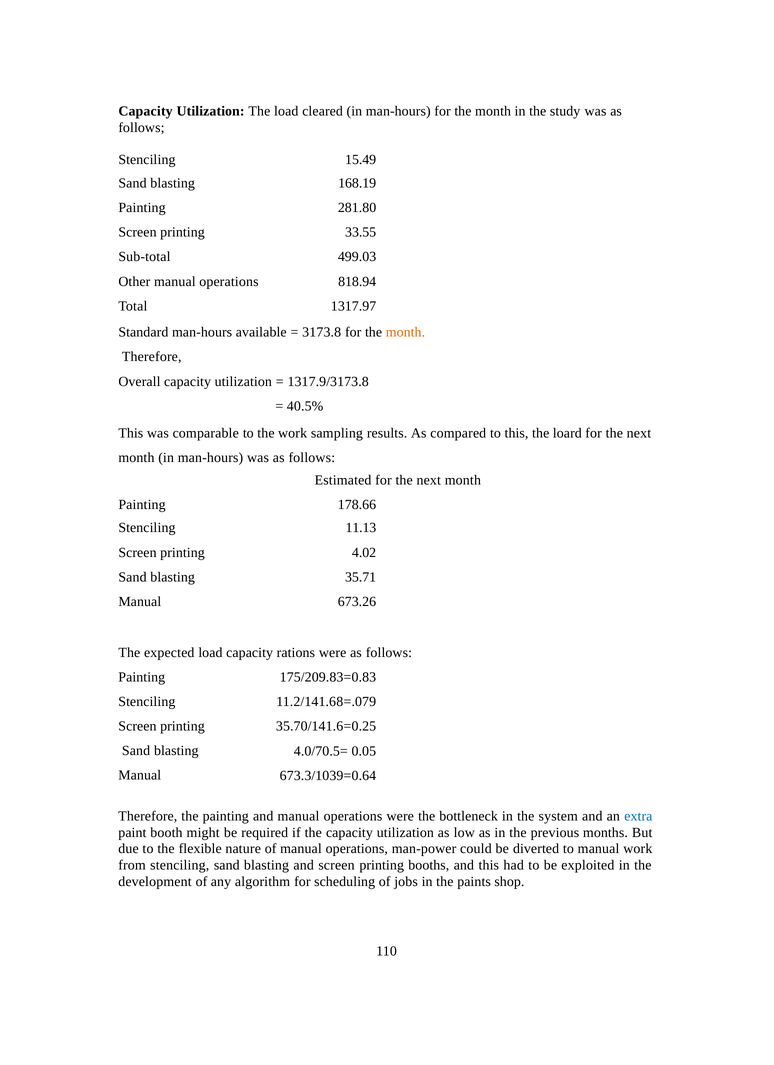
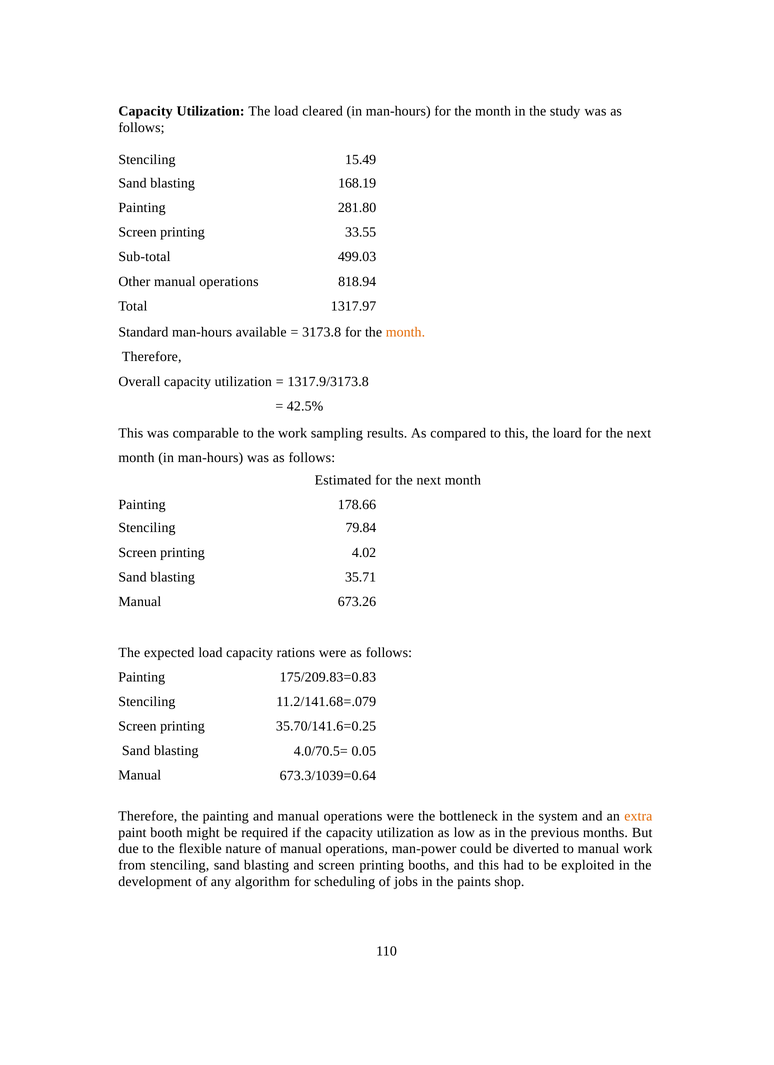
40.5%: 40.5% -> 42.5% (305, 406)
11.13: 11.13 -> 79.84 (361, 528)
extra colour: blue -> orange (638, 816)
